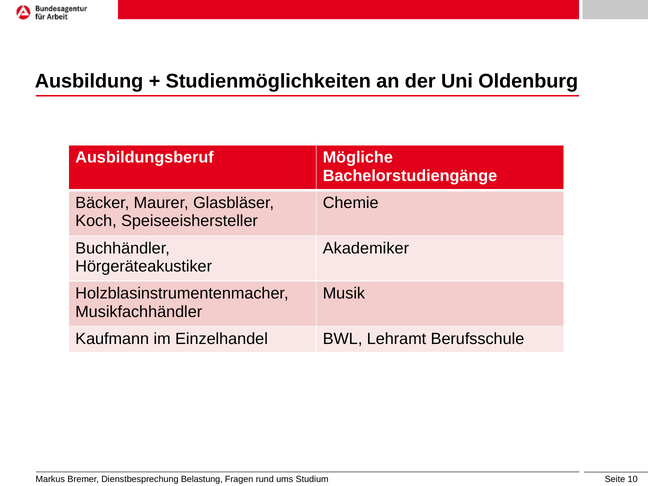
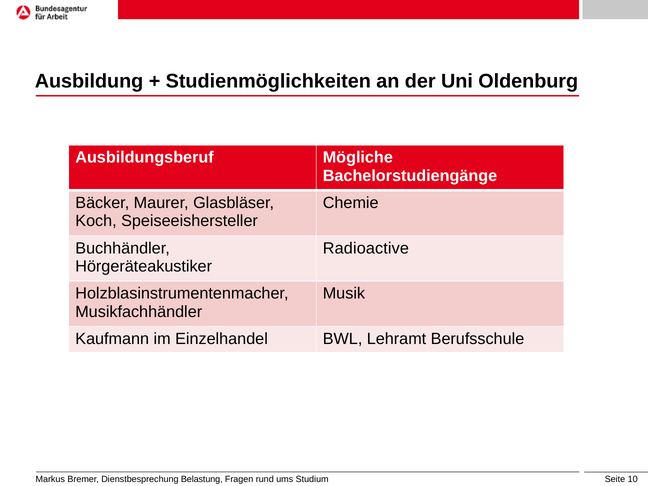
Akademiker: Akademiker -> Radioactive (366, 248)
